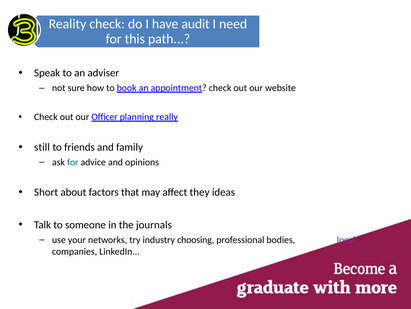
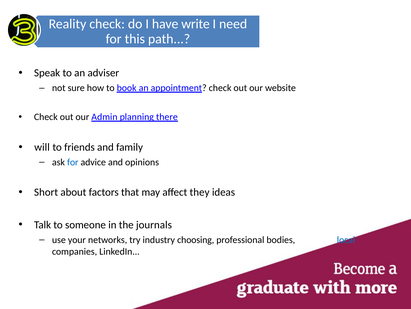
audit: audit -> write (196, 24)
Officer: Officer -> Admin (104, 117)
really: really -> there (167, 117)
still: still -> will (42, 147)
local colour: purple -> blue (346, 239)
